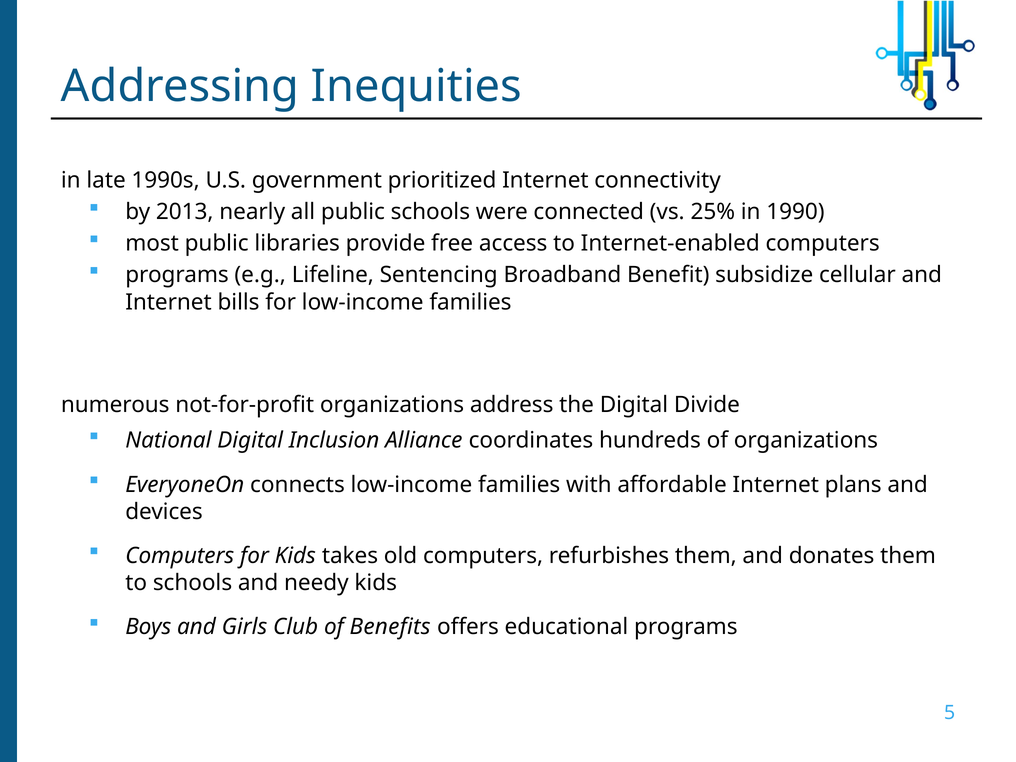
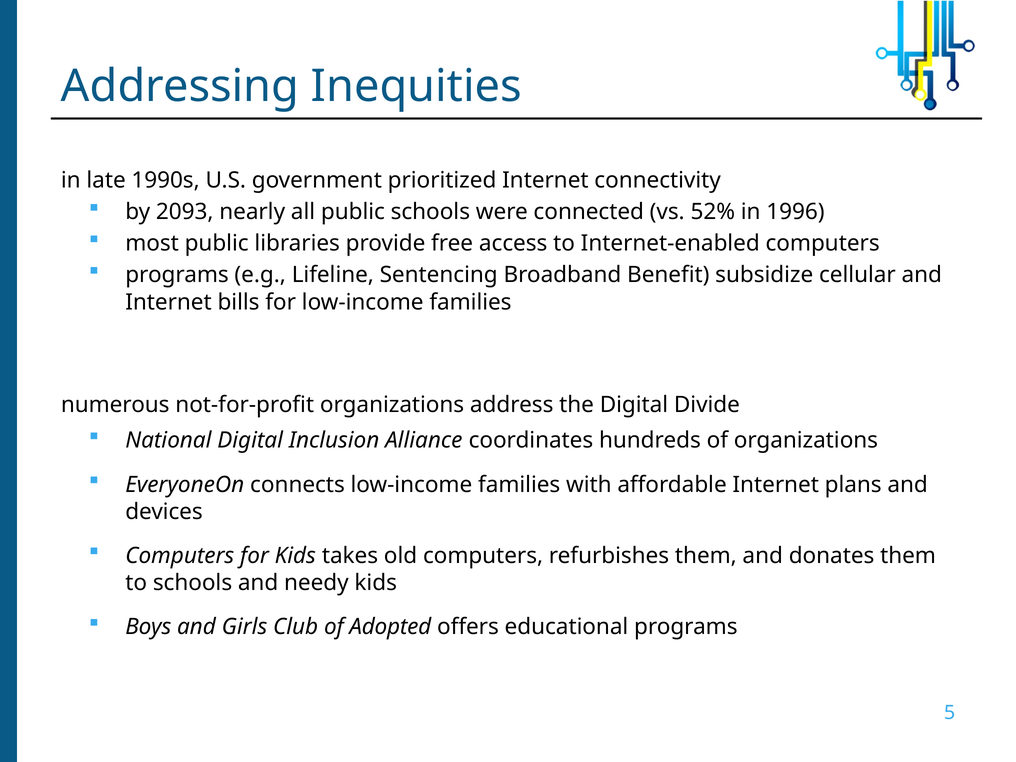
2013: 2013 -> 2093 (185, 212)
25%: 25% -> 52% (713, 212)
1990: 1990 -> 1996 (795, 212)
Benefits: Benefits -> Adopted (390, 627)
